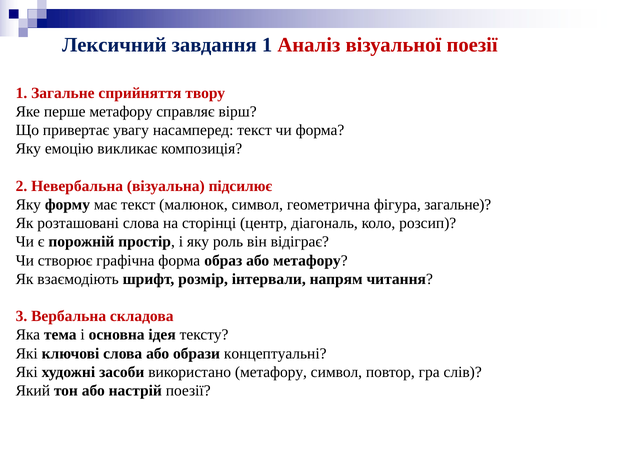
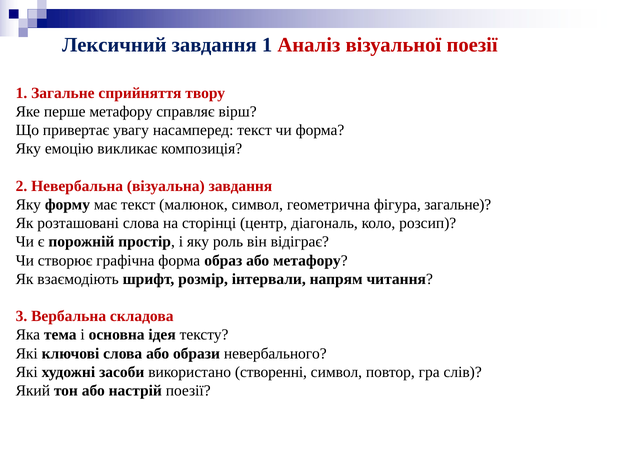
візуальна підсилює: підсилює -> завдання (240, 186)
концептуальні: концептуальні -> невербального (275, 353)
використано метафору: метафору -> створенні (271, 372)
